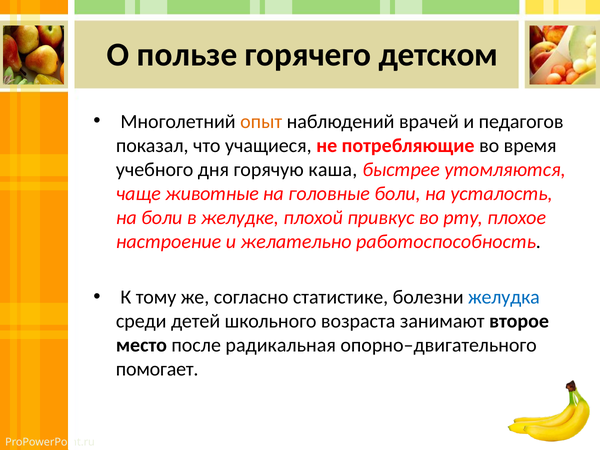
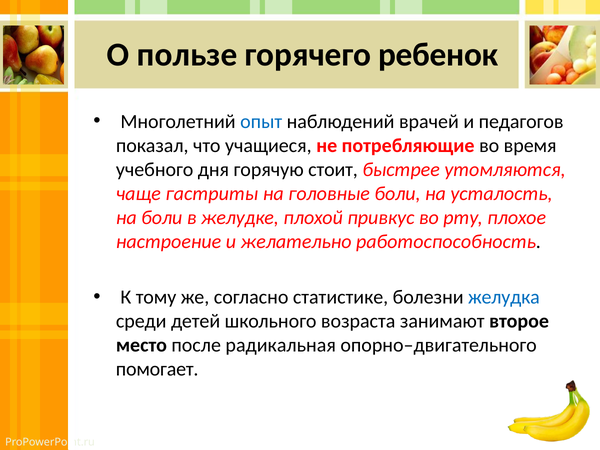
детском: детском -> ребенок (438, 55)
опыт colour: orange -> blue (261, 121)
каша: каша -> стоит (333, 169)
животные: животные -> гастриты (212, 193)
